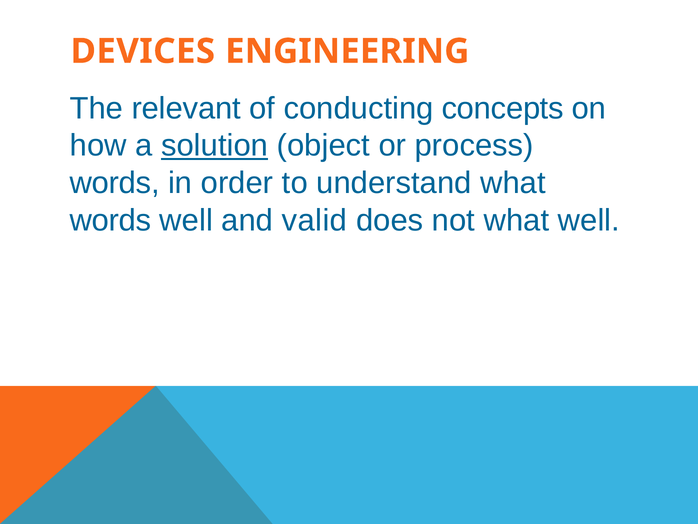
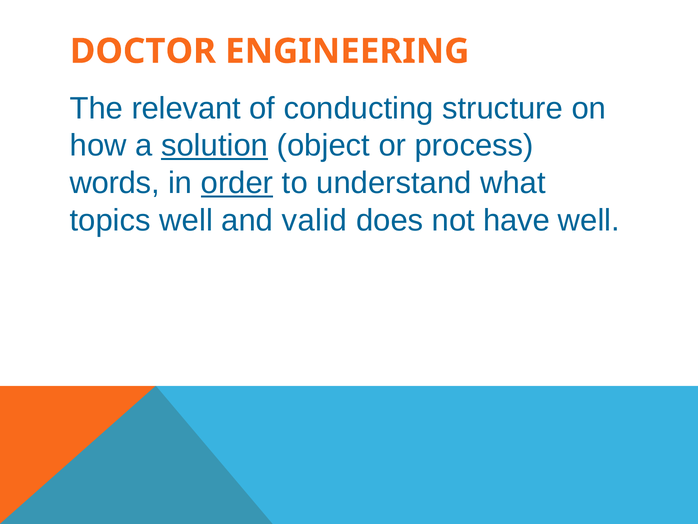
DEVICES: DEVICES -> DOCTOR (143, 51)
concepts: concepts -> structure (503, 108)
order underline: none -> present (237, 183)
words: words -> topics (110, 220)
not what: what -> have (517, 220)
